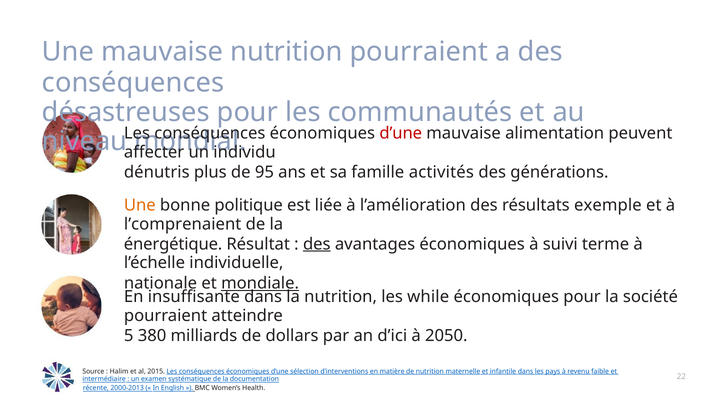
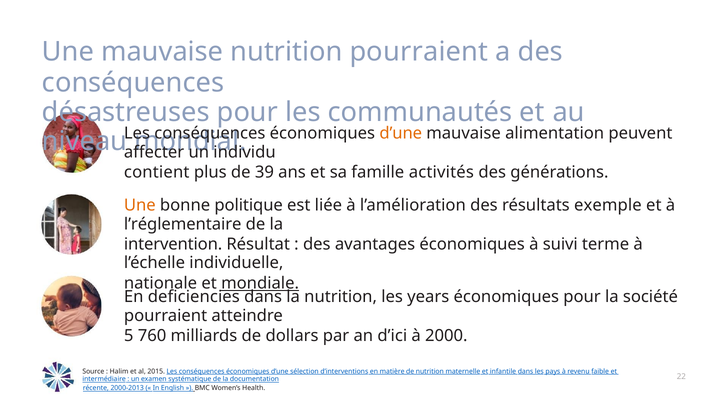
d’une colour: red -> orange (401, 133)
dénutris: dénutris -> contient (157, 172)
95: 95 -> 39 (264, 172)
l’comprenaient: l’comprenaient -> l’réglementaire (183, 224)
énergétique: énergétique -> intervention (173, 244)
des underline: present -> none (317, 244)
insuffisante: insuffisante -> deficiencies (194, 297)
while: while -> years (428, 297)
380: 380 -> 760 (152, 336)
2050: 2050 -> 2000 (446, 336)
